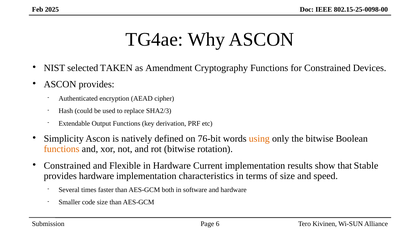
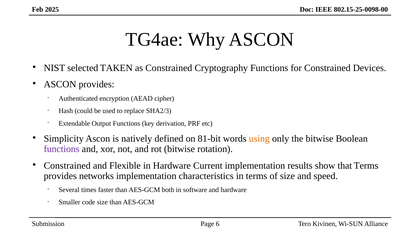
as Amendment: Amendment -> Constrained (169, 68)
76-bit: 76-bit -> 81-bit (209, 139)
functions colour: orange -> purple (62, 149)
that Stable: Stable -> Terms (366, 166)
provides hardware: hardware -> networks (97, 176)
